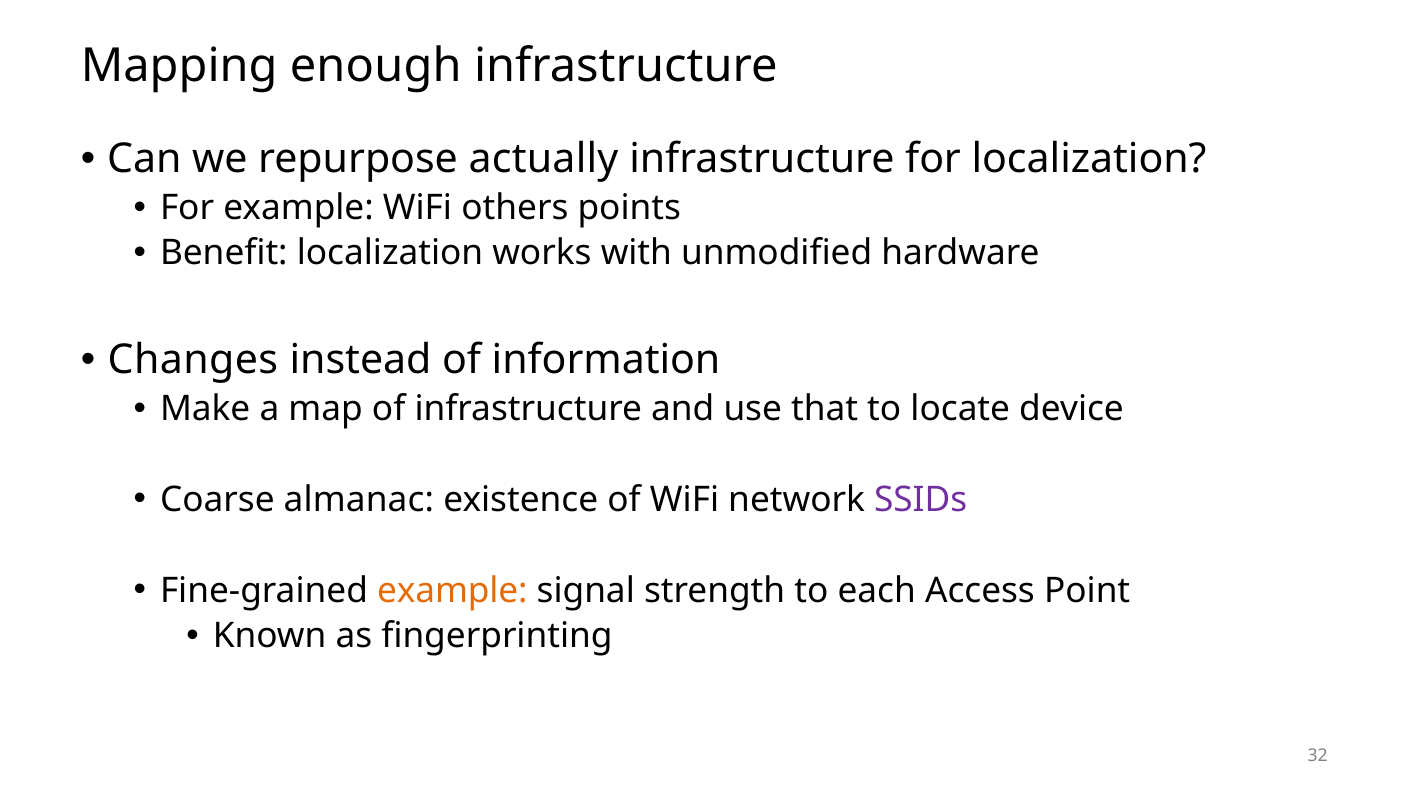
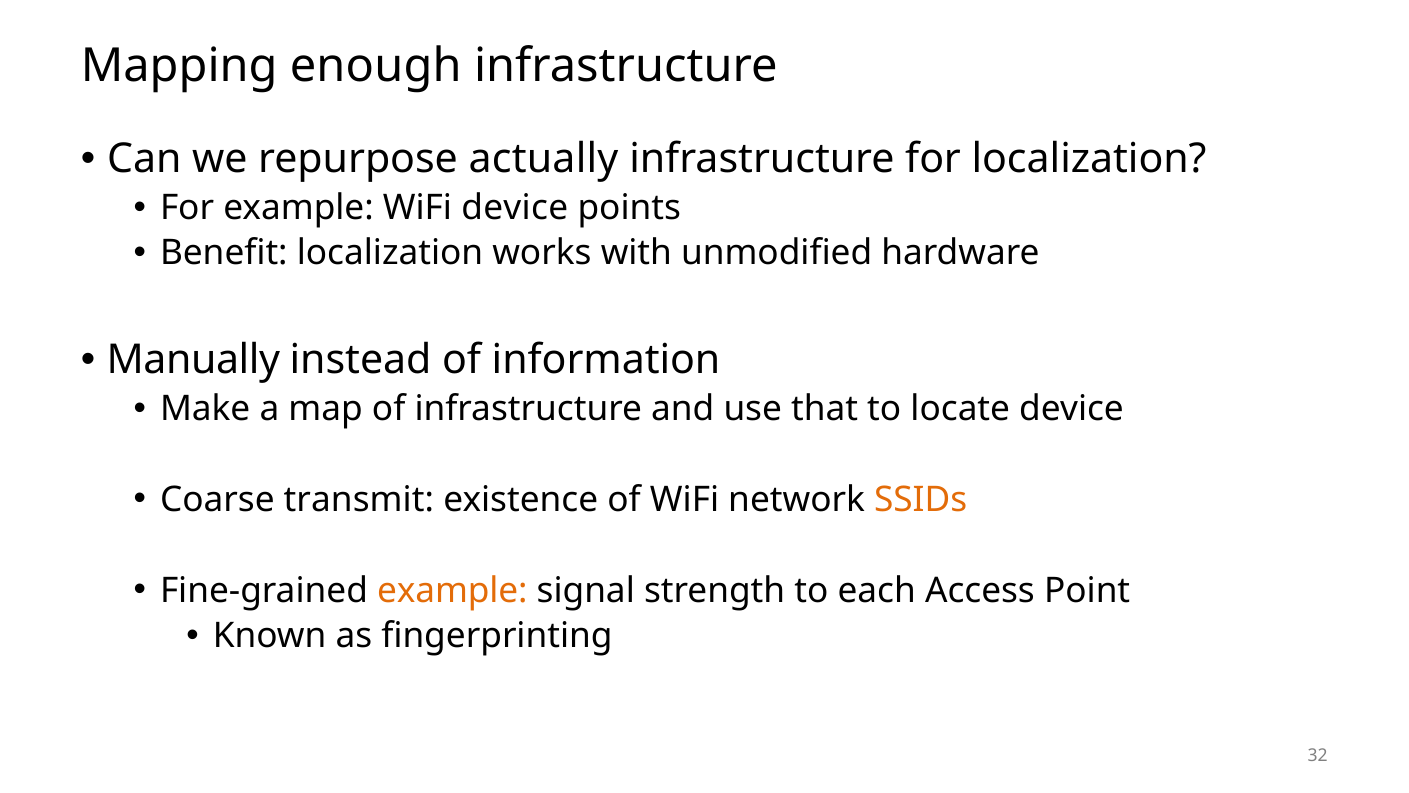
WiFi others: others -> device (515, 208)
Changes: Changes -> Manually (193, 360)
almanac: almanac -> transmit (359, 499)
SSIDs colour: purple -> orange (921, 499)
